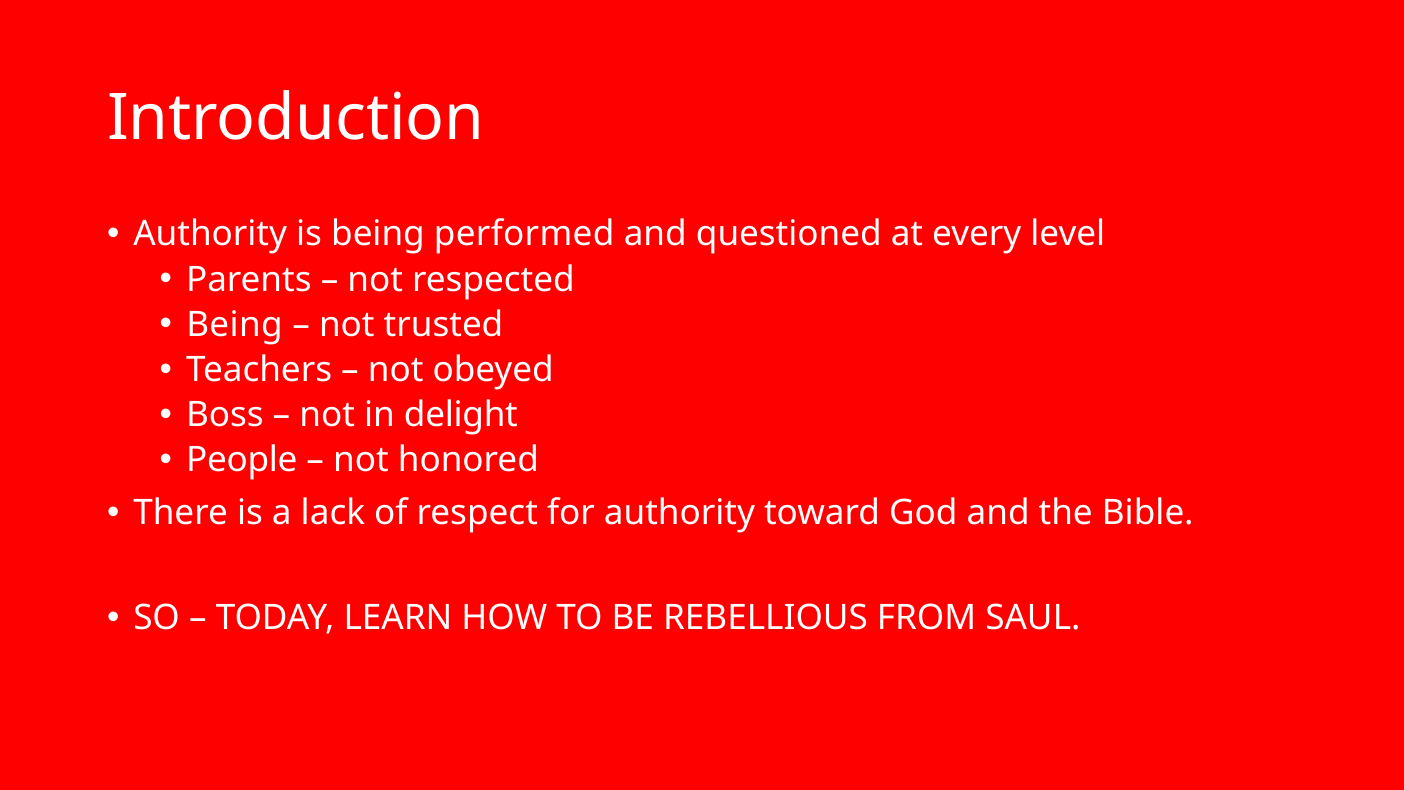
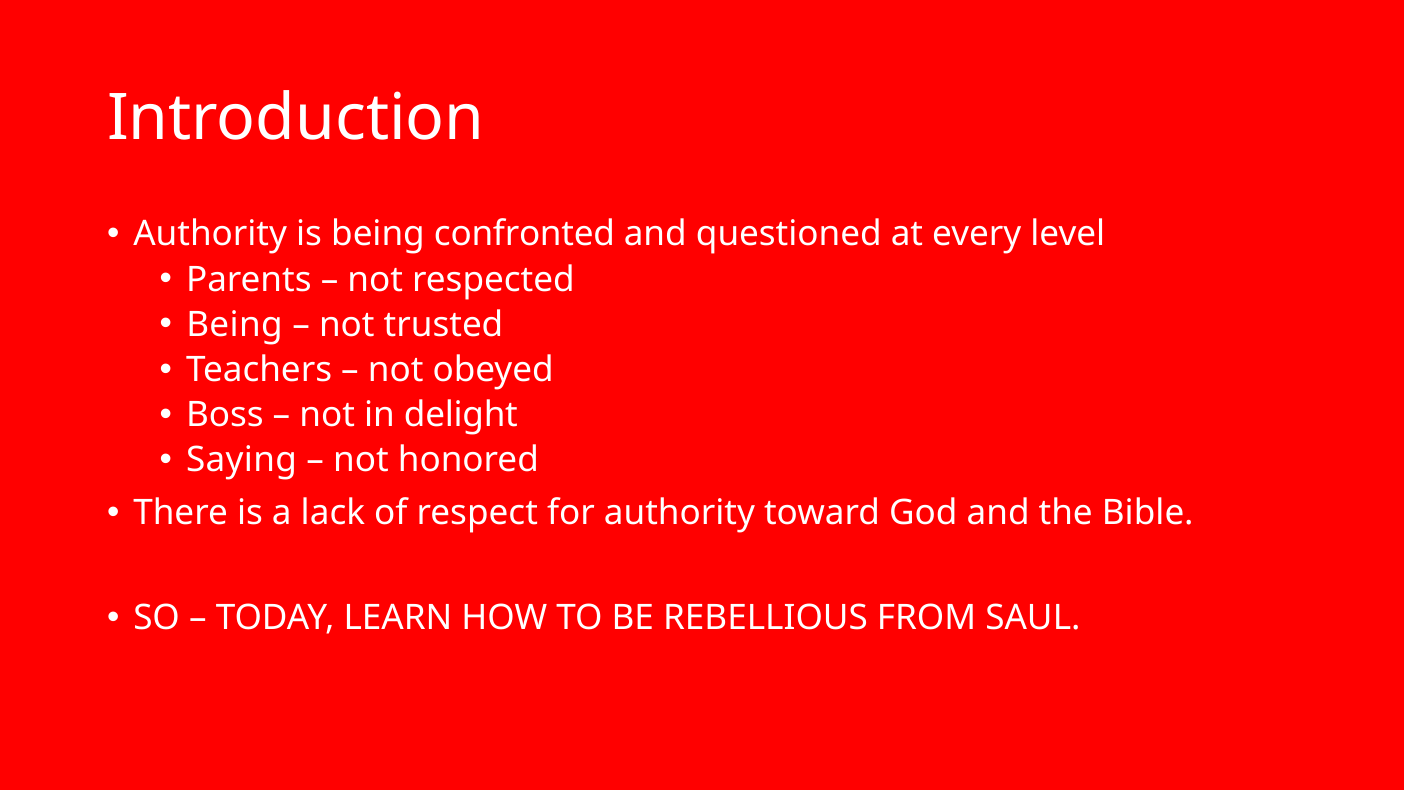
performed: performed -> confronted (524, 234)
People: People -> Saying (241, 460)
